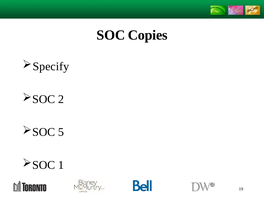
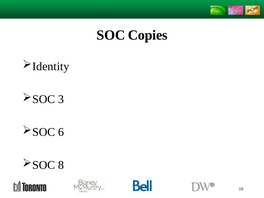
Specify: Specify -> Identity (51, 66)
2: 2 -> 3 (61, 99)
5: 5 -> 6 (61, 132)
1: 1 -> 8 (61, 165)
